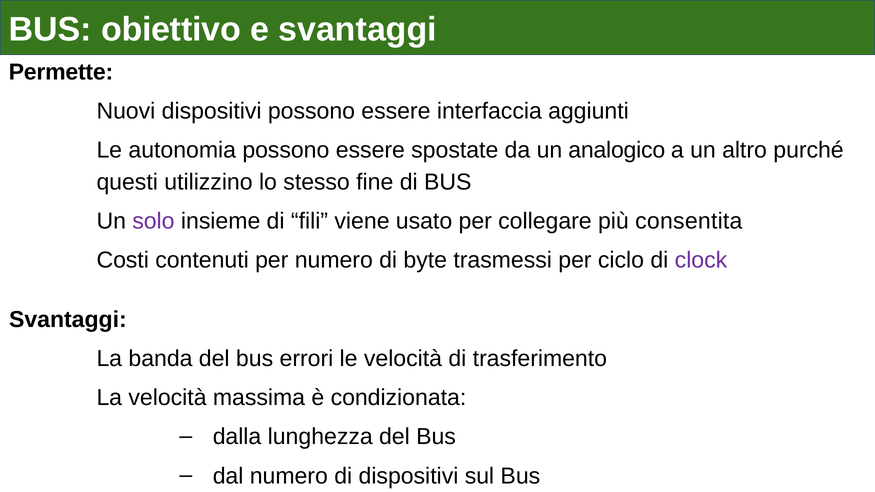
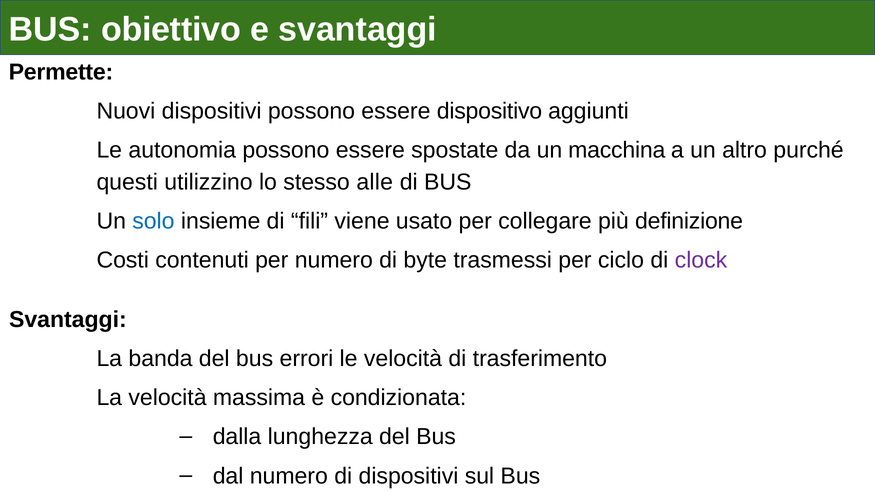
interfaccia: interfaccia -> dispositivo (489, 111)
analogico: analogico -> macchina (617, 150)
fine: fine -> alle (375, 182)
solo colour: purple -> blue (153, 221)
consentita: consentita -> definizione (689, 221)
